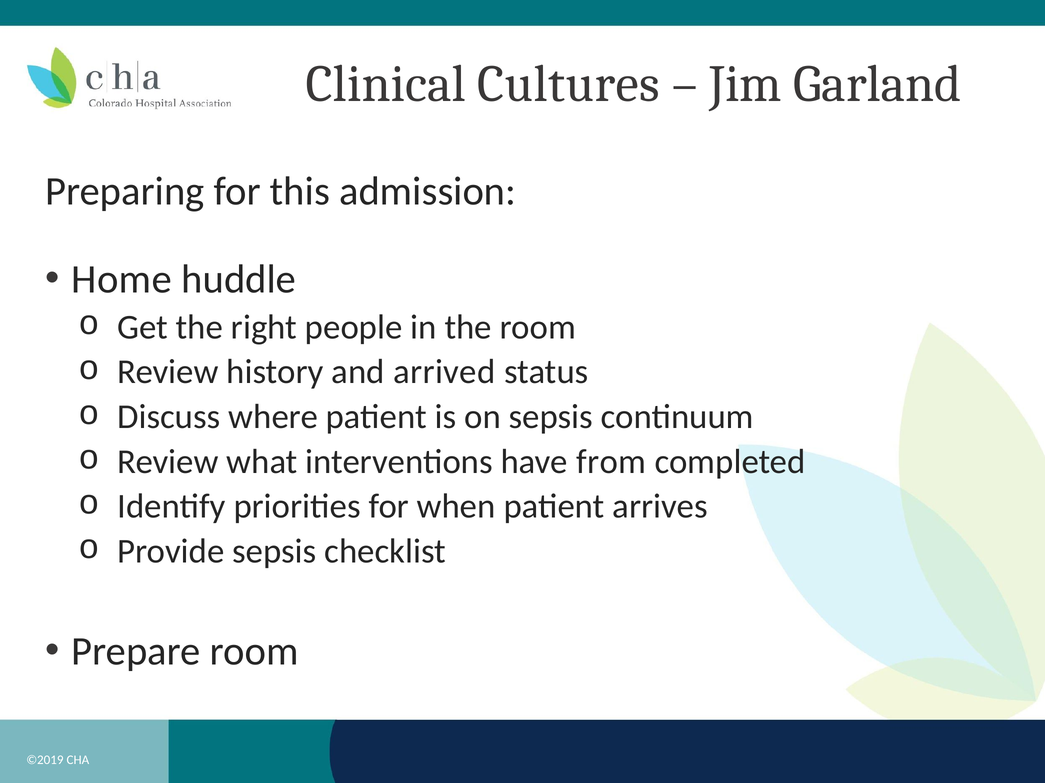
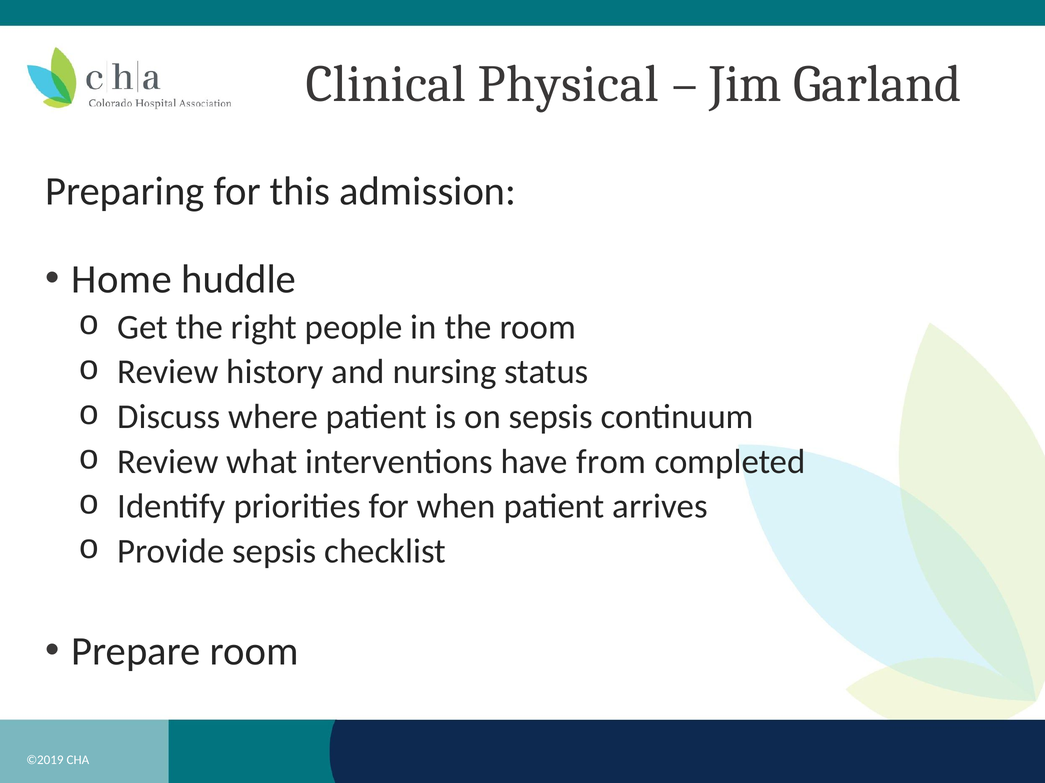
Cultures: Cultures -> Physical (568, 84)
arrived: arrived -> nursing (444, 372)
